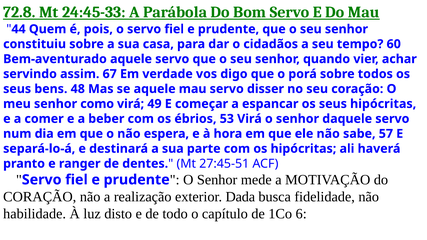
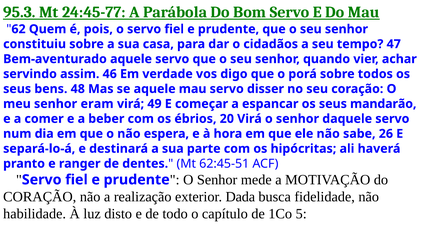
72.8: 72.8 -> 95.3 (19, 12)
24:45-33: 24:45-33 -> 24:45-77 (94, 12)
44: 44 -> 62 (19, 29)
60: 60 -> 47 (394, 44)
67: 67 -> 46 (110, 74)
como: como -> eram (97, 104)
seus hipócritas: hipócritas -> mandarão (383, 104)
53: 53 -> 20 (227, 119)
57: 57 -> 26 (386, 134)
27:45-51: 27:45-51 -> 62:45-51 (224, 164)
6: 6 -> 5 (301, 214)
